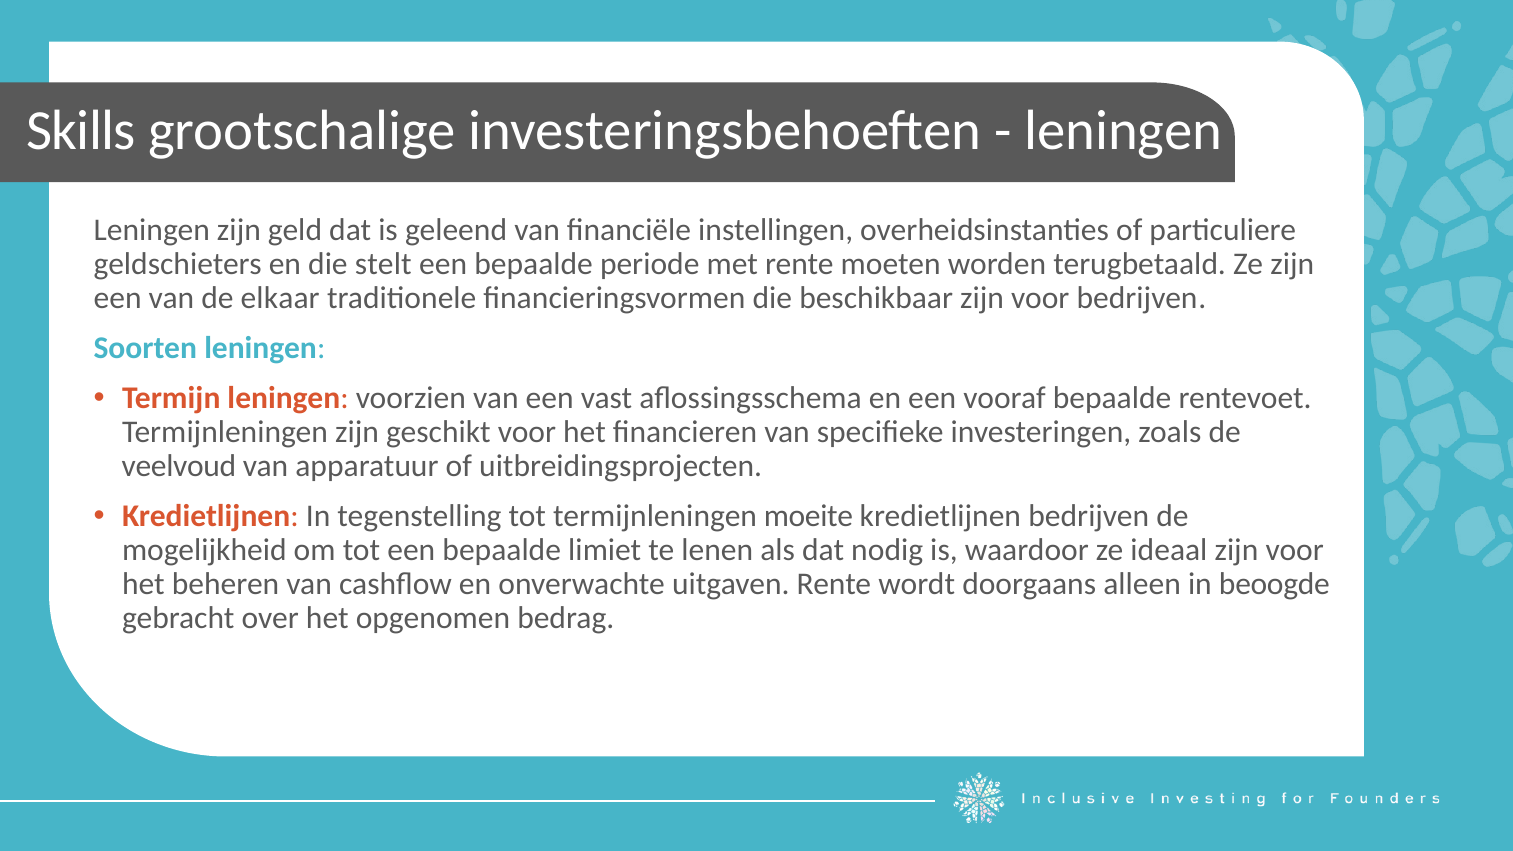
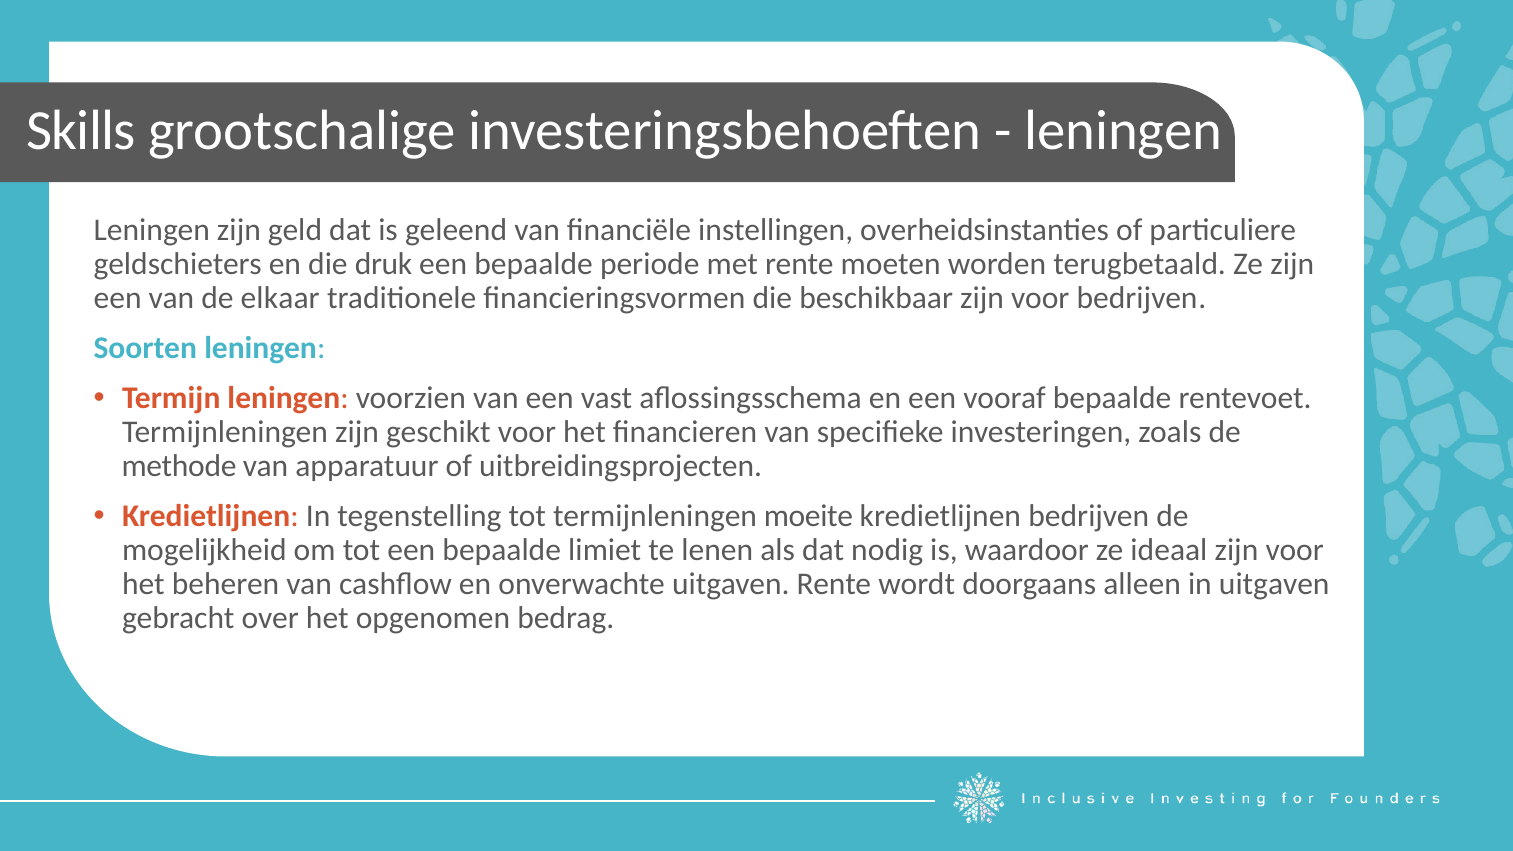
stelt: stelt -> druk (383, 264)
veelvoud: veelvoud -> methode (179, 466)
in beoogde: beoogde -> uitgaven (1274, 584)
